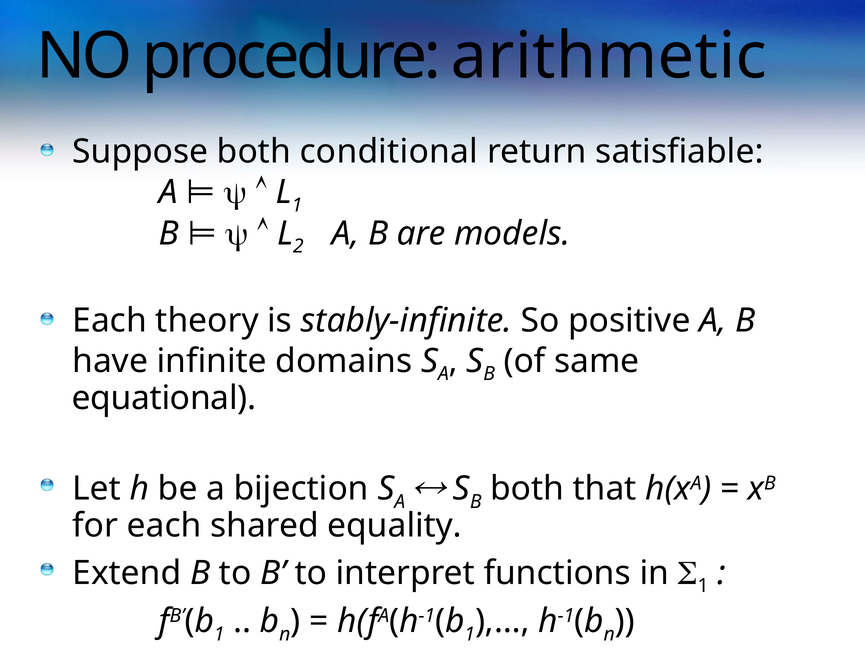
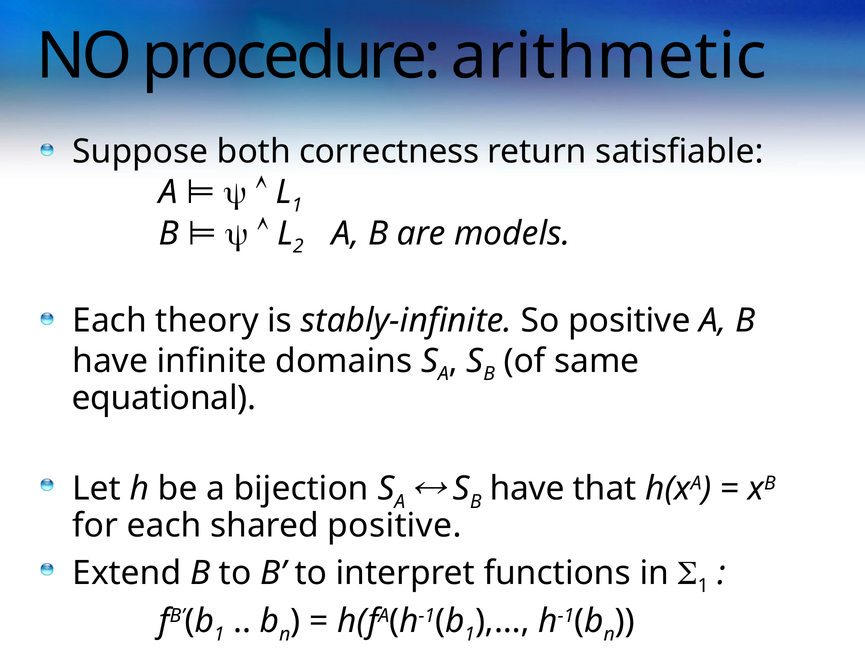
conditional: conditional -> correctness (389, 152)
both: both -> have (527, 488)
shared equality: equality -> positive (395, 526)
